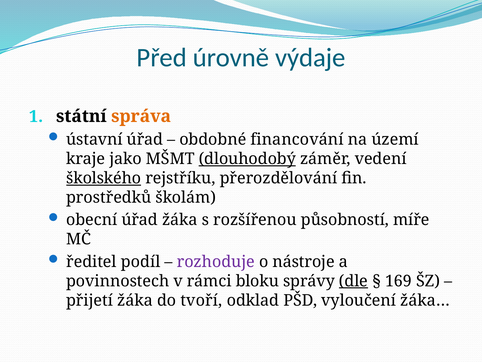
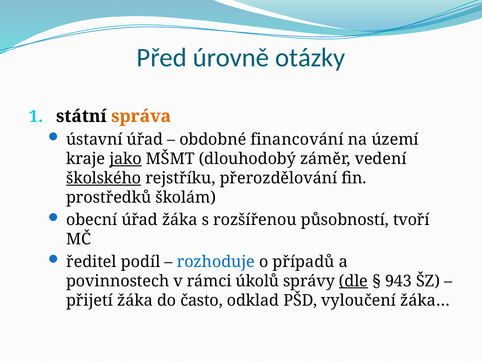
výdaje: výdaje -> otázky (310, 57)
jako underline: none -> present (126, 159)
dlouhodobý underline: present -> none (247, 159)
míře: míře -> tvoří (411, 220)
rozhoduje colour: purple -> blue (216, 261)
nástroje: nástroje -> případů (303, 261)
bloku: bloku -> úkolů (257, 281)
169: 169 -> 943 (398, 281)
tvoří: tvoří -> často (202, 300)
